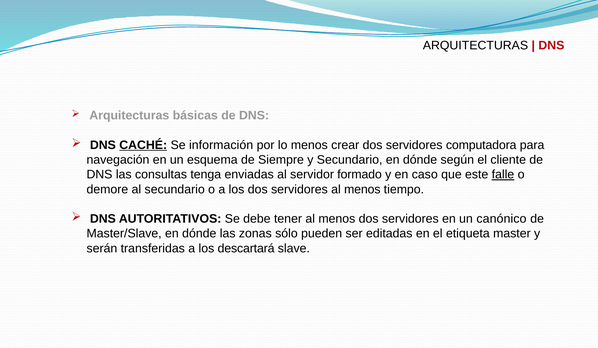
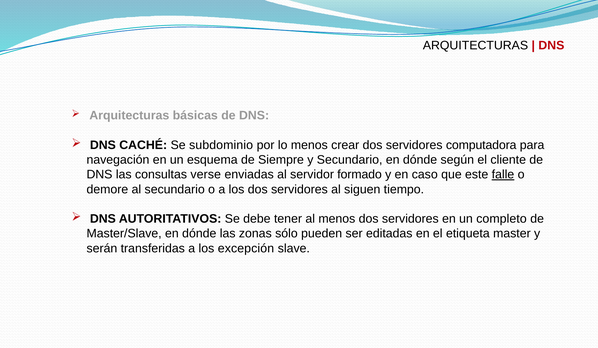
CACHÉ underline: present -> none (143, 145)
información: información -> subdominio (221, 145)
tenga: tenga -> verse (206, 175)
servidores al menos: menos -> siguen (362, 189)
canónico: canónico -> completo (501, 219)
descartará: descartará -> excepción (246, 248)
